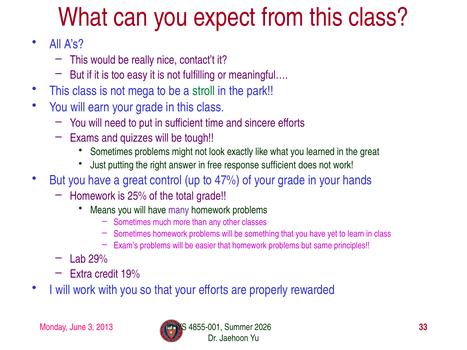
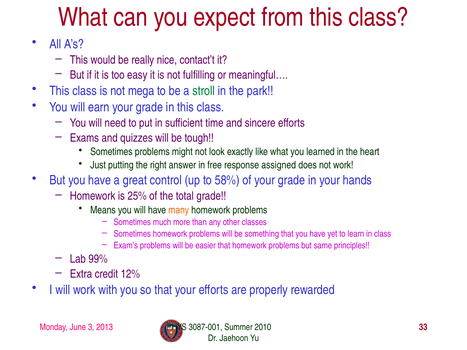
the great: great -> heart (370, 152)
response sufficient: sufficient -> assigned (279, 165)
47%: 47% -> 58% (227, 180)
many colour: purple -> orange (179, 210)
29%: 29% -> 99% (98, 259)
19%: 19% -> 12% (130, 274)
4855-001: 4855-001 -> 3087-001 (205, 328)
2026: 2026 -> 2010 (263, 328)
